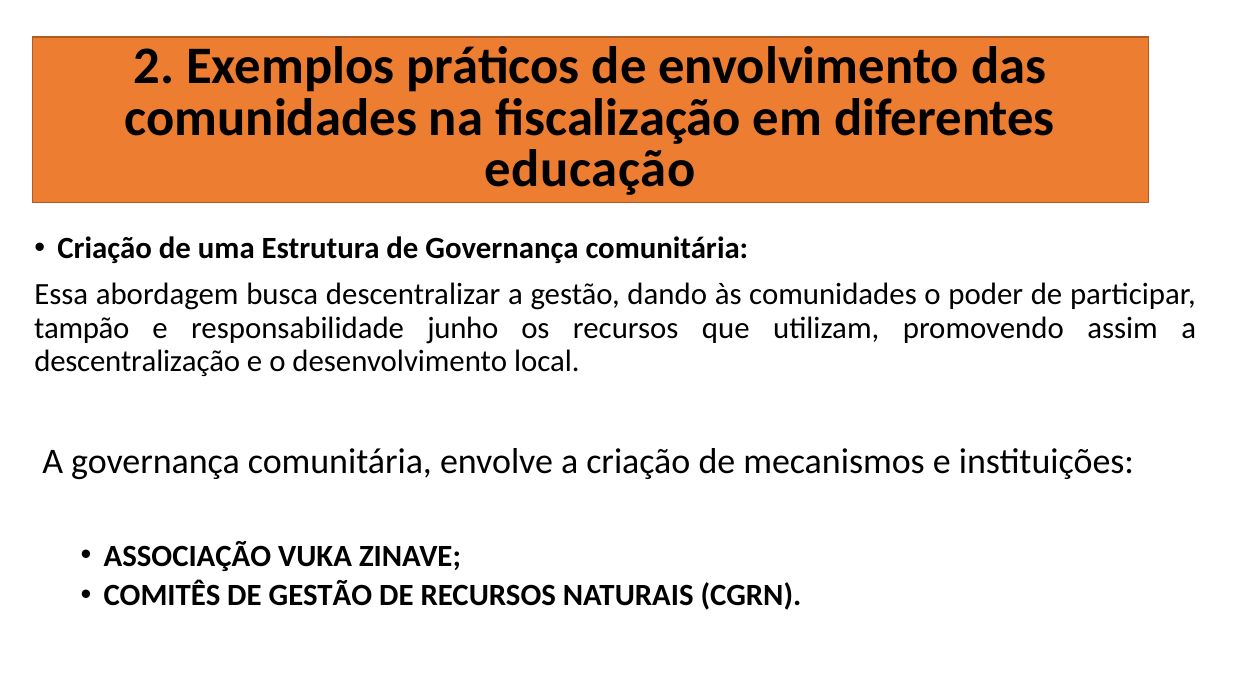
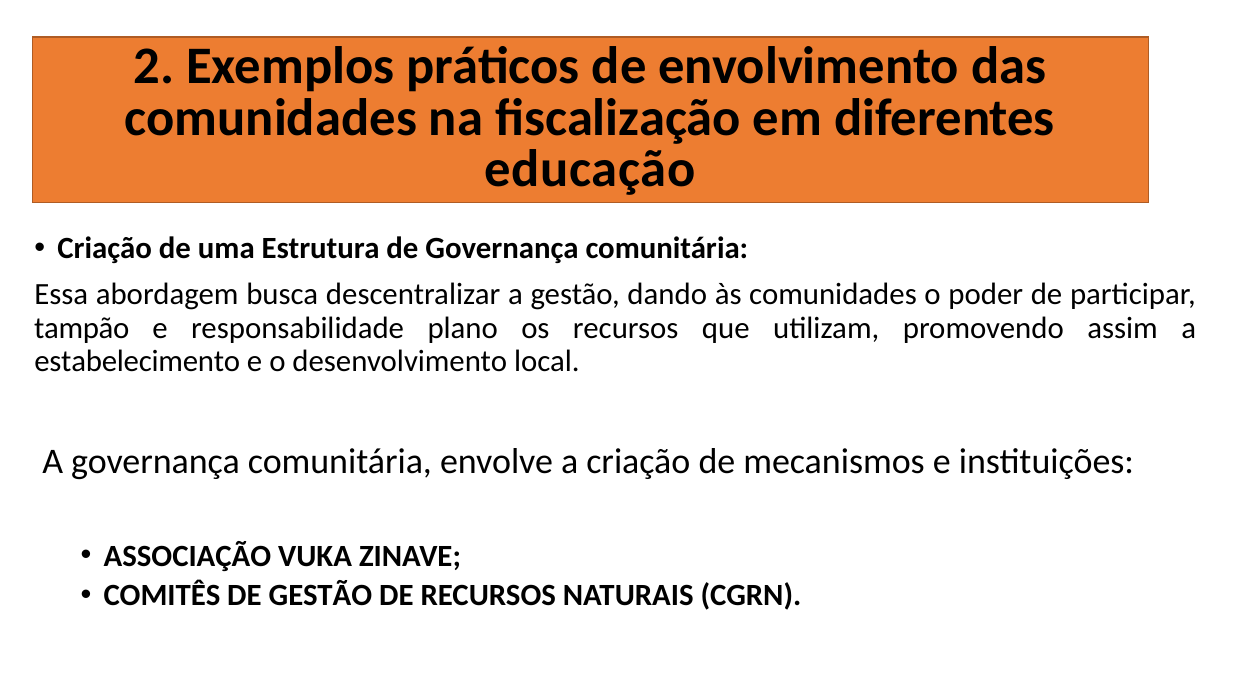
junho: junho -> plano (463, 328)
descentralização: descentralização -> estabelecimento (137, 361)
